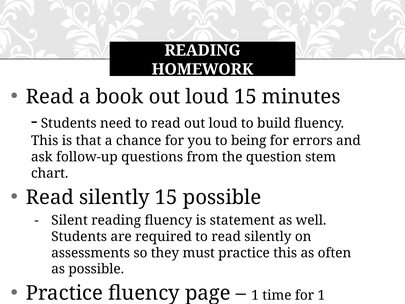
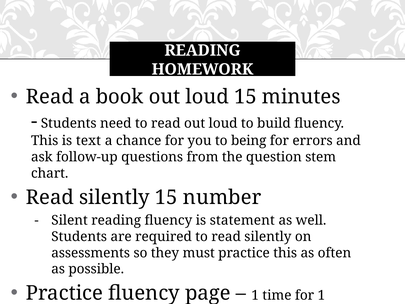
that: that -> text (88, 141)
15 possible: possible -> number (222, 197)
